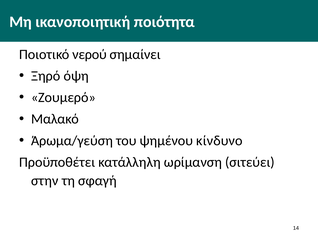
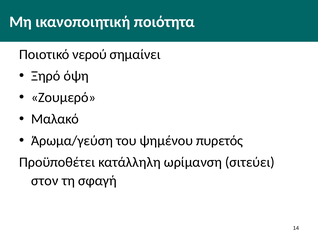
κίνδυνο: κίνδυνο -> πυρετός (220, 140)
στην: στην -> στον (45, 180)
